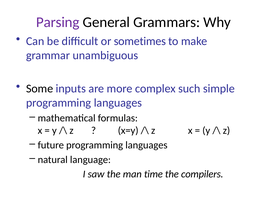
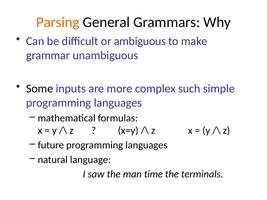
Parsing colour: purple -> orange (58, 22)
sometimes: sometimes -> ambiguous (140, 41)
compilers: compilers -> terminals (202, 174)
